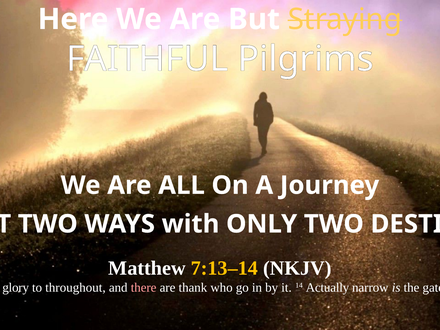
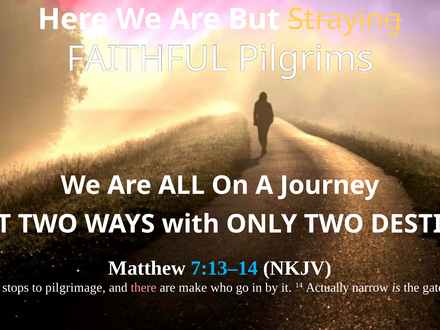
7:13–14 colour: yellow -> light blue (224, 268)
glory: glory -> stops (16, 287)
throughout: throughout -> pilgrimage (75, 287)
thank: thank -> make (193, 287)
